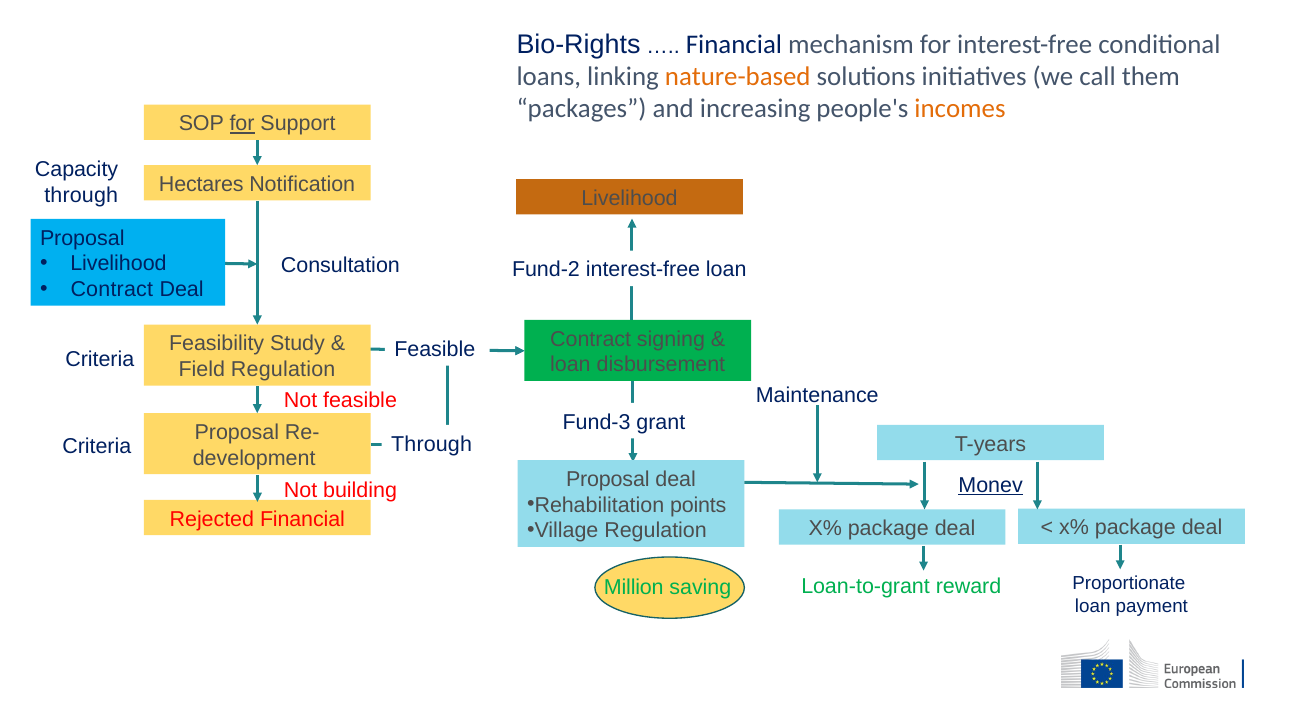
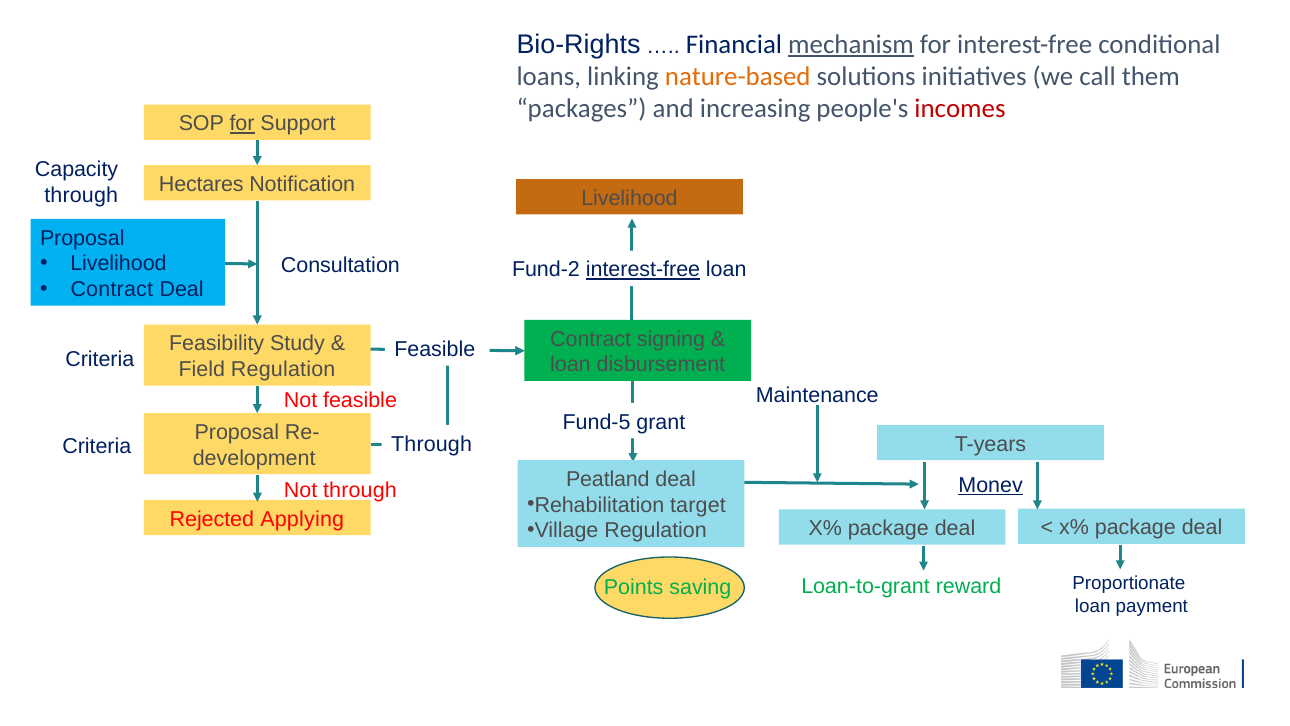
mechanism underline: none -> present (851, 44)
incomes colour: orange -> red (960, 109)
interest-free underline: none -> present (643, 270)
Fund-3: Fund-3 -> Fund-5 (597, 422)
Proposal: Proposal -> Peatland (608, 479)
Not building: building -> through (360, 490)
points: points -> target (698, 505)
Rejected Financial: Financial -> Applying (302, 519)
Million: Million -> Points (634, 587)
